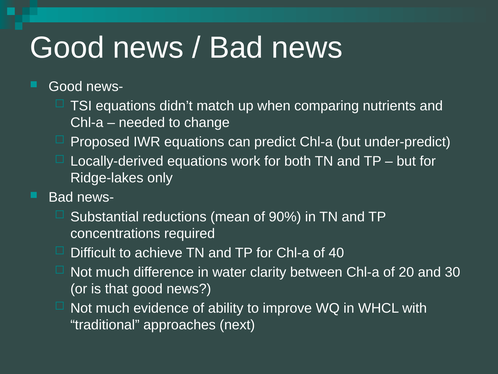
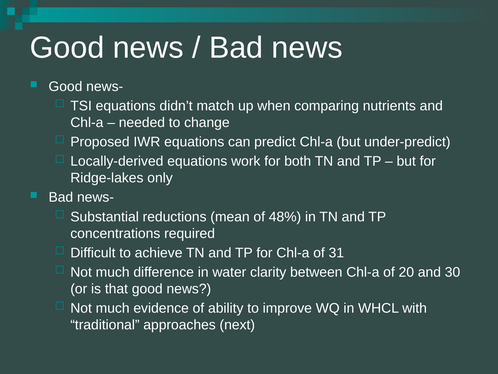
90%: 90% -> 48% (285, 217)
40: 40 -> 31 (336, 253)
